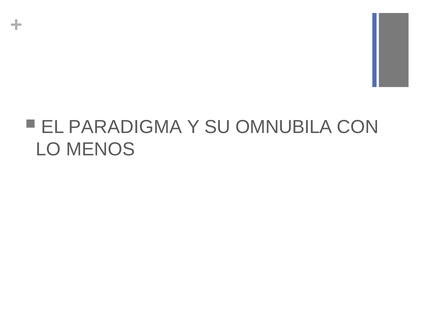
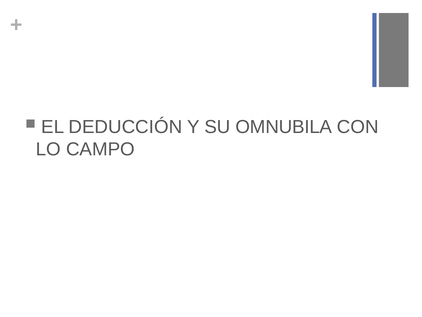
PARADIGMA: PARADIGMA -> DEDUCCIÓN (125, 127)
MENOS: MENOS -> CAMPO (100, 149)
